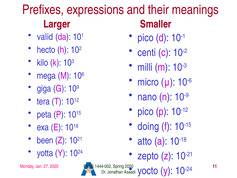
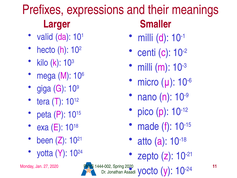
pico: pico -> milli (146, 38)
doing: doing -> made (148, 126)
